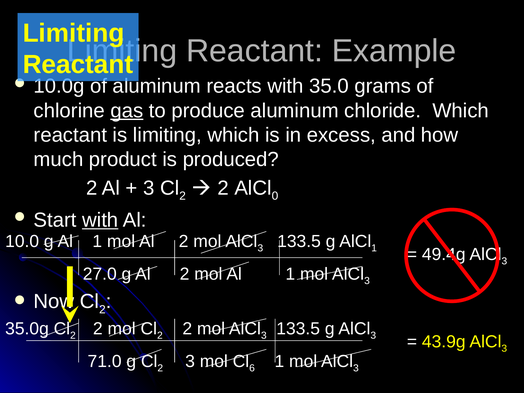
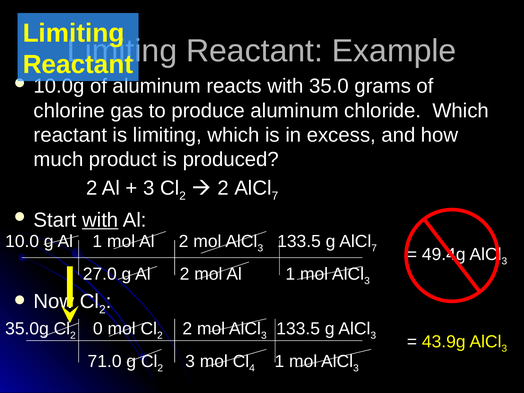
gas underline: present -> none (127, 111)
0: 0 -> 7 (275, 196)
1: 1 -> 7 (374, 248)
2: 2 -> 0 (98, 329)
6: 6 -> 4 (252, 368)
